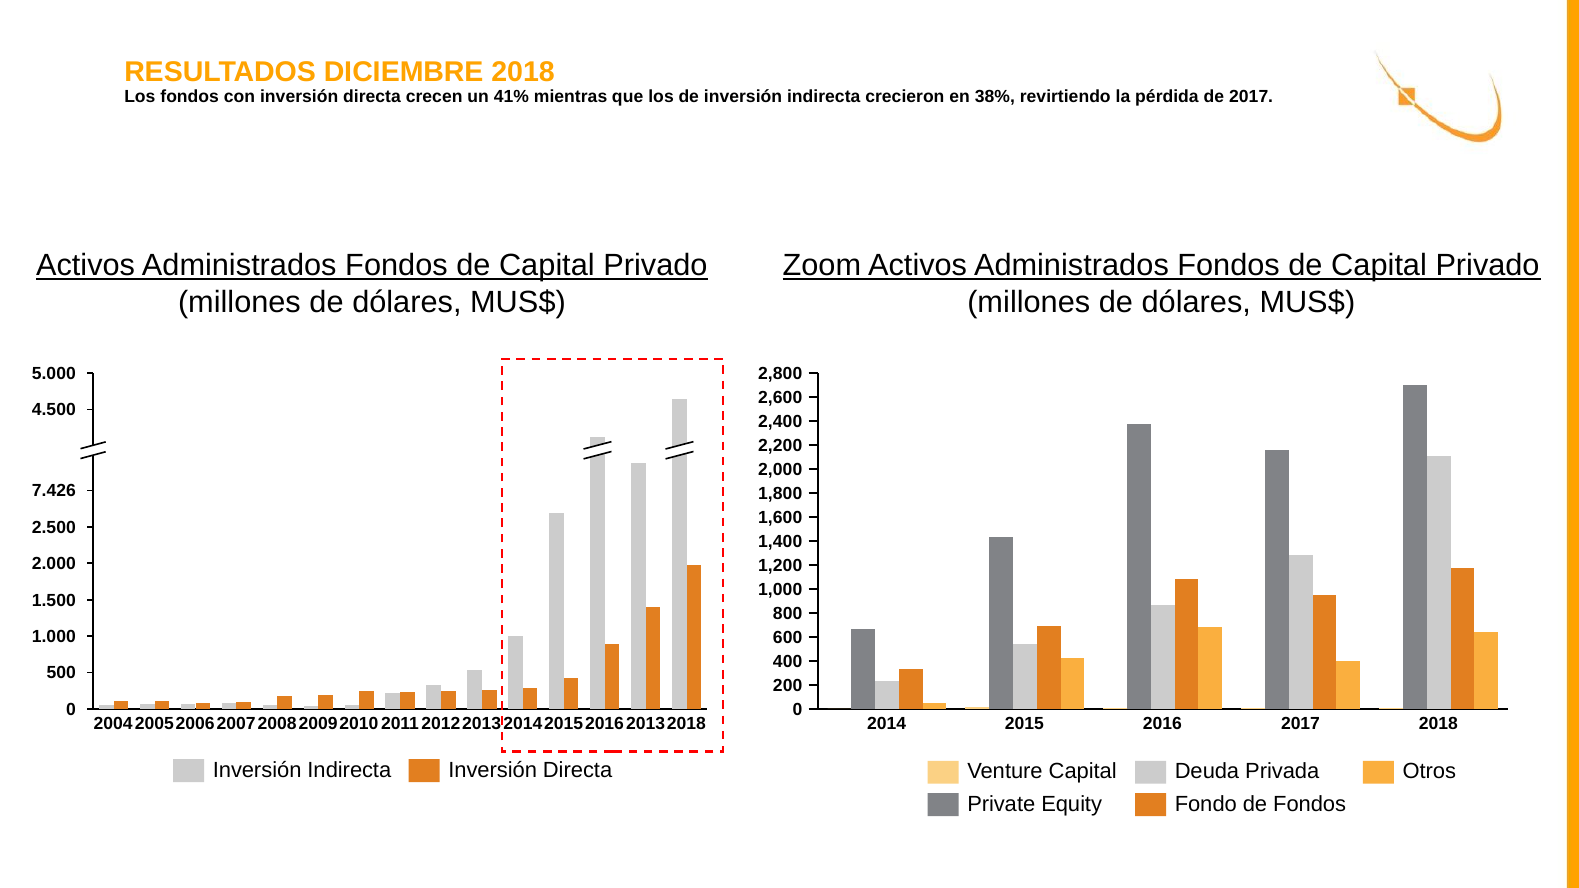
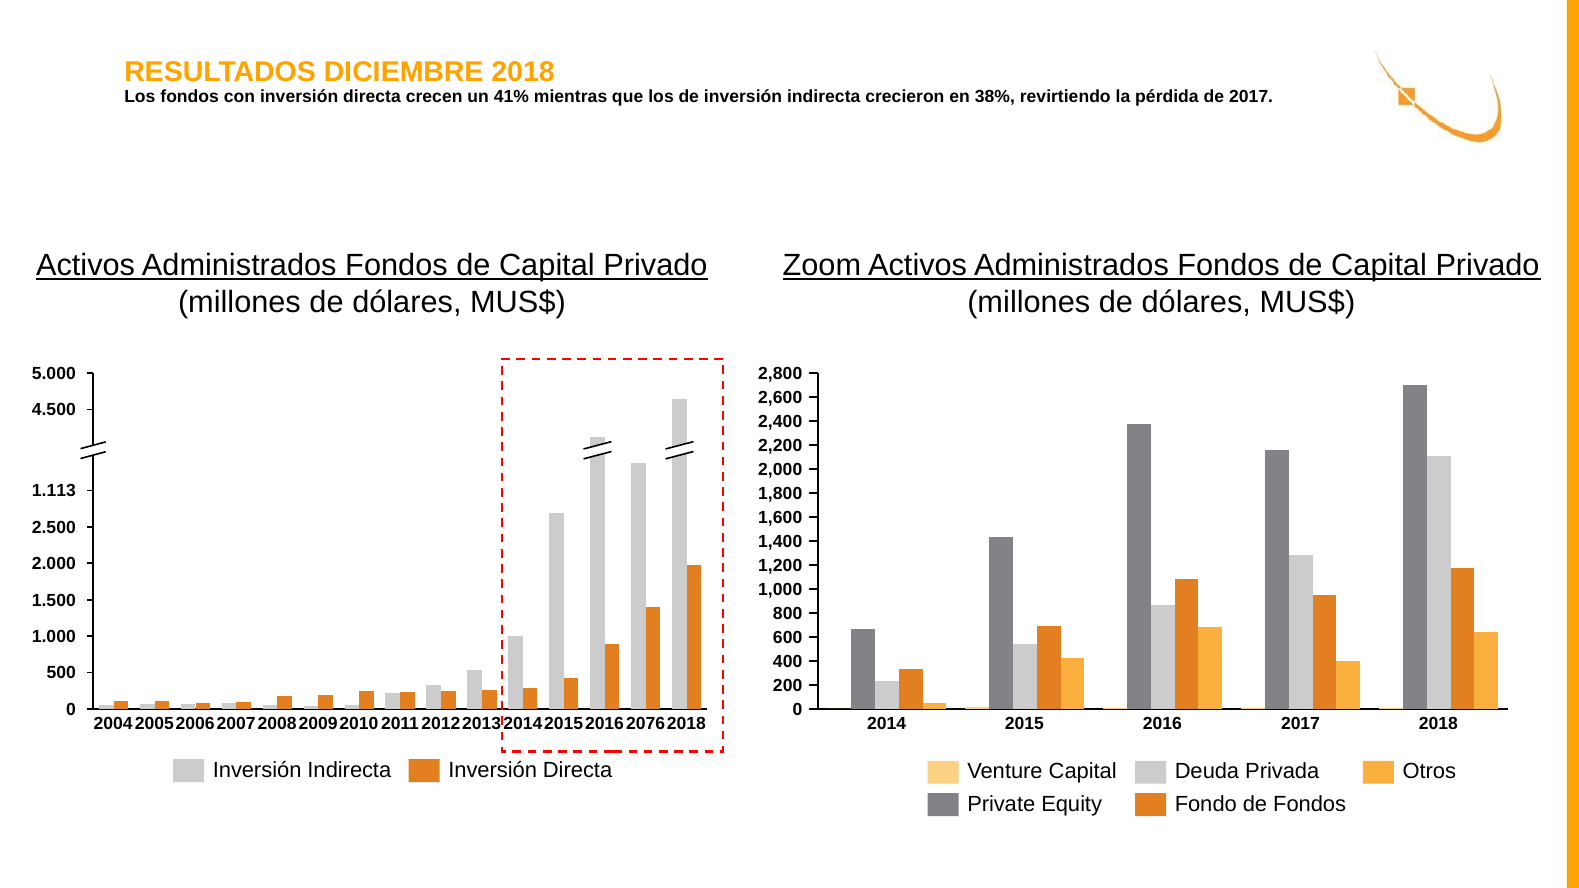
7.426: 7.426 -> 1.113 (54, 491)
2013: 2013 -> 2076 (646, 724)
